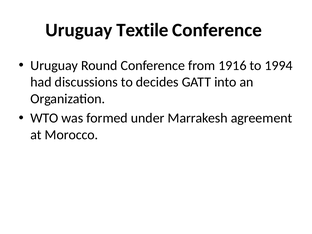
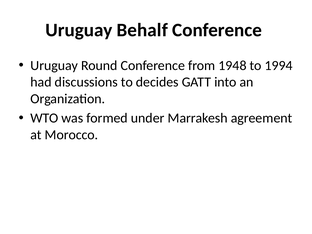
Textile: Textile -> Behalf (142, 30)
1916: 1916 -> 1948 (232, 65)
